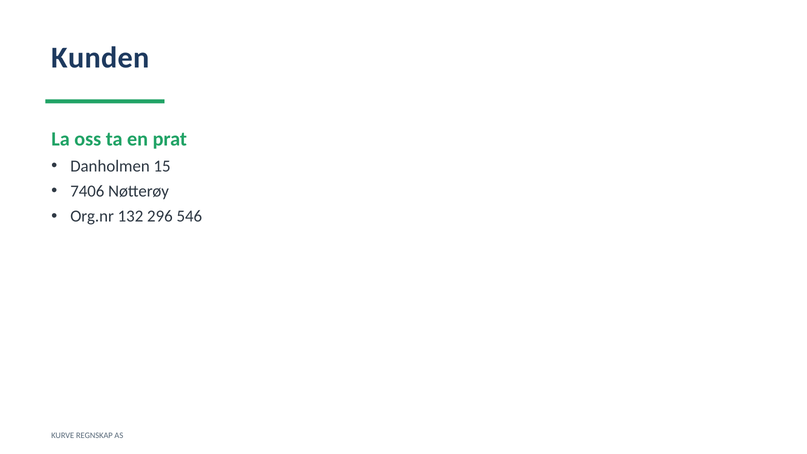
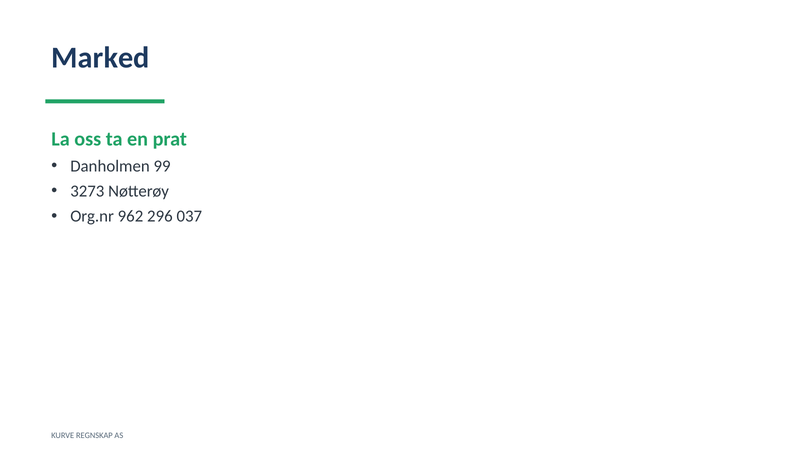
Kunden: Kunden -> Marked (100, 58)
15: 15 -> 99 (162, 166)
7406: 7406 -> 3273 (87, 191)
132: 132 -> 962 (130, 216)
546: 546 -> 037 (189, 216)
